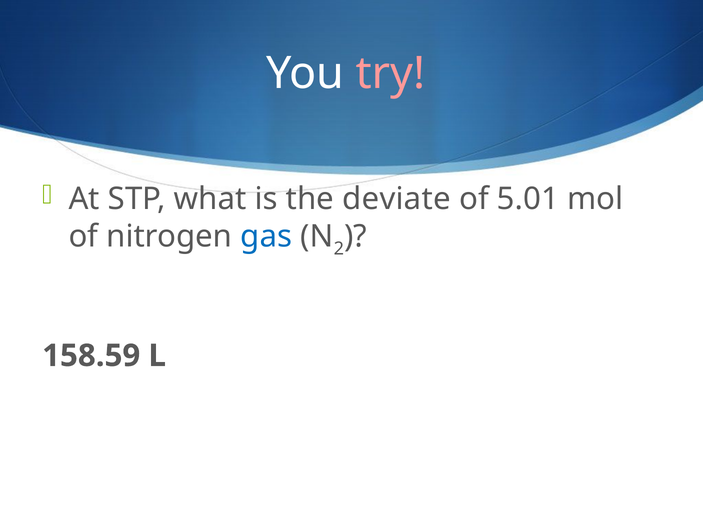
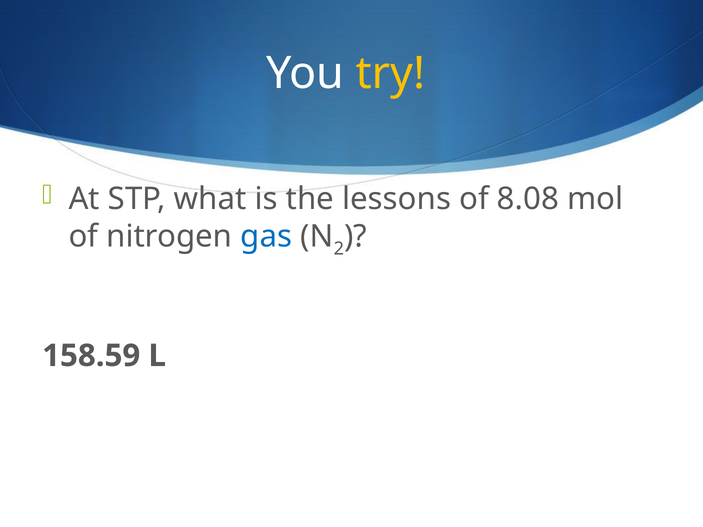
try colour: pink -> yellow (391, 74)
deviate: deviate -> lessons (397, 199)
5.01: 5.01 -> 8.08 (528, 199)
